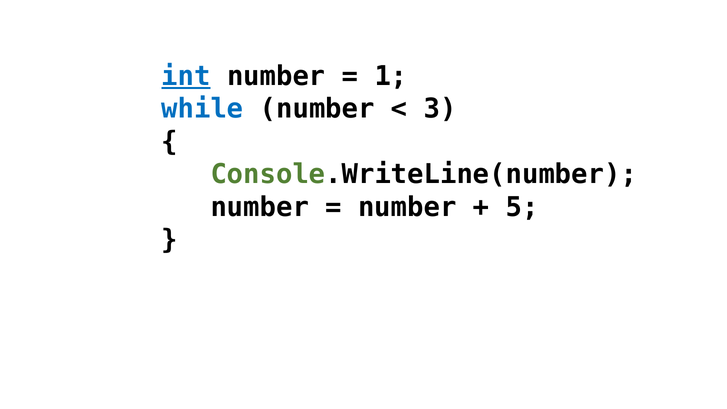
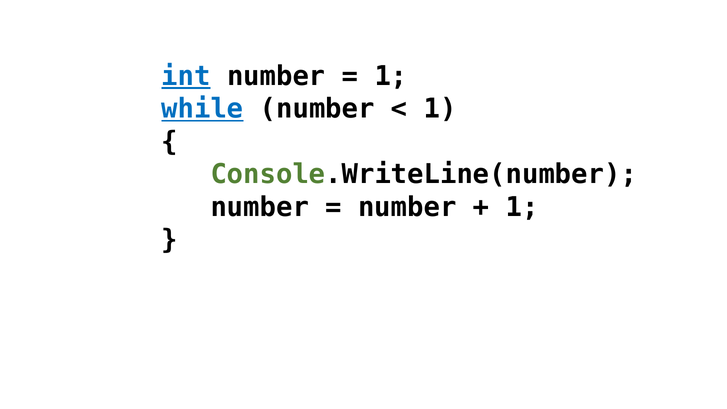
while underline: none -> present (202, 109)
3: 3 -> 1 (440, 109)
5: 5 -> 1 (522, 207)
